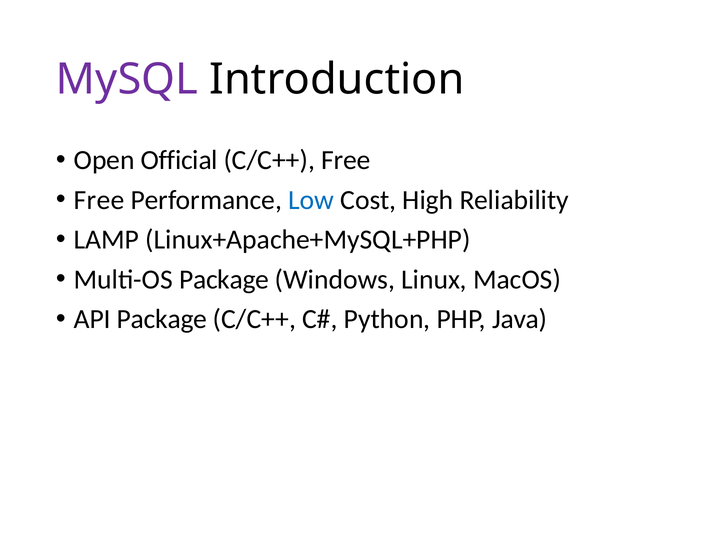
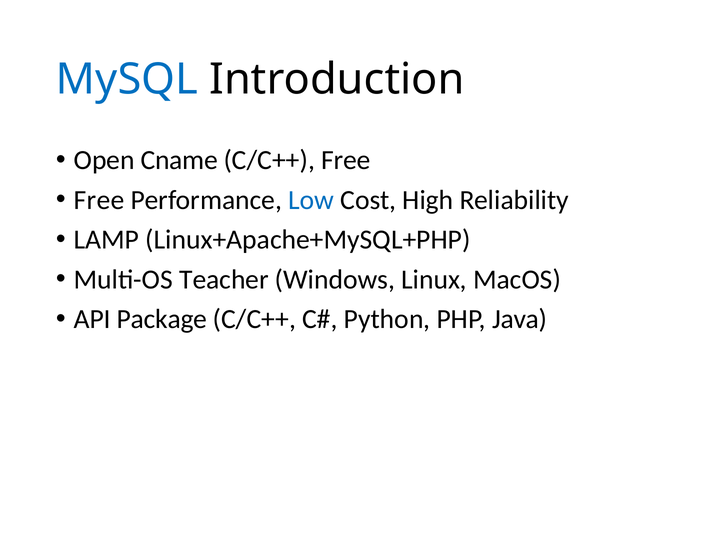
MySQL colour: purple -> blue (127, 80)
Official: Official -> Cname (179, 160)
Multi-OS Package: Package -> Teacher (224, 280)
